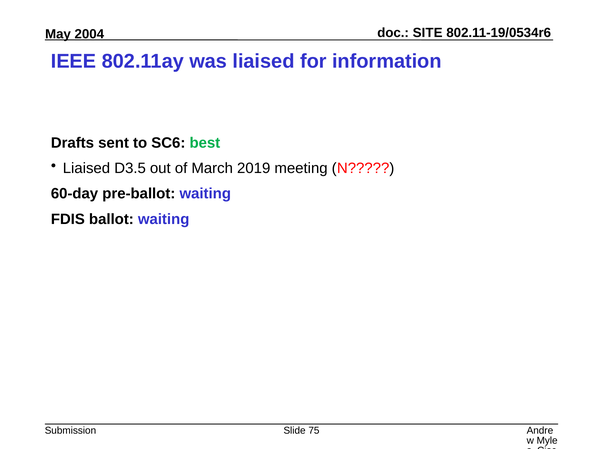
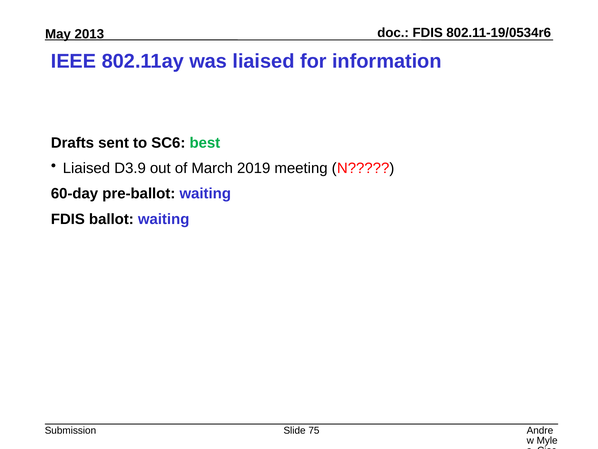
SITE: SITE -> FDIS (428, 33)
2004: 2004 -> 2013 (89, 34)
D3.5: D3.5 -> D3.9 (130, 168)
